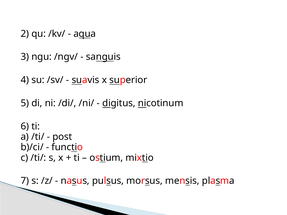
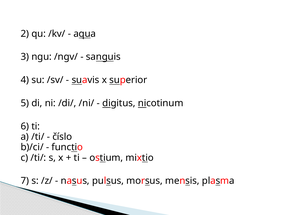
post: post -> číslo (62, 137)
